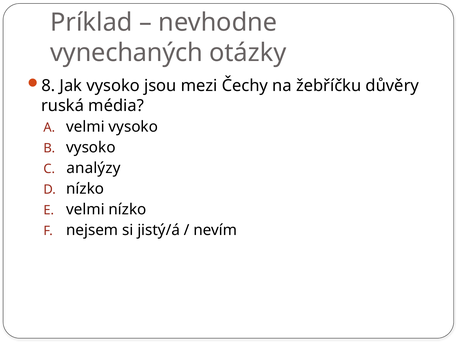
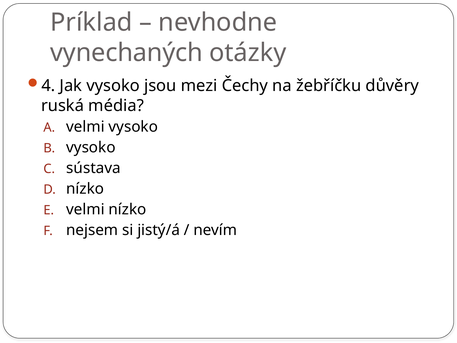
8: 8 -> 4 (48, 86)
analýzy: analýzy -> sústava (94, 168)
